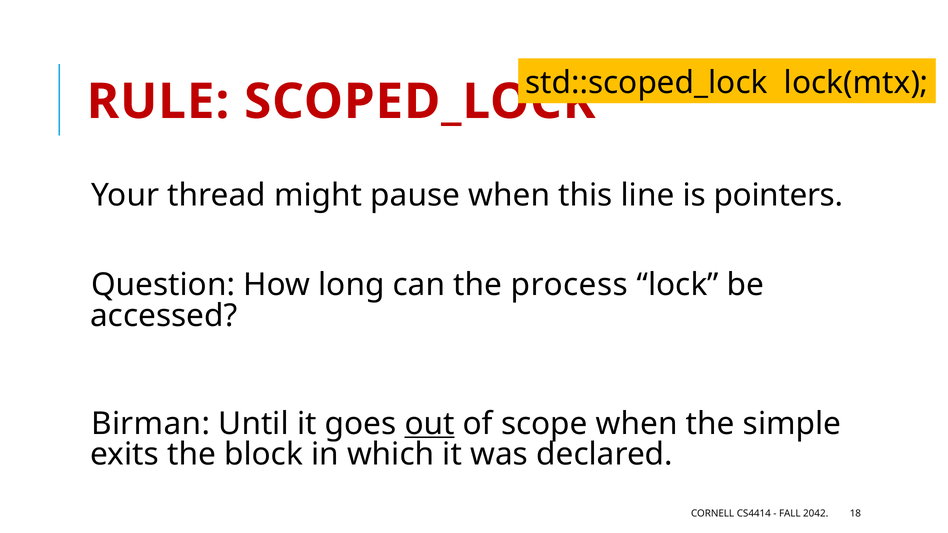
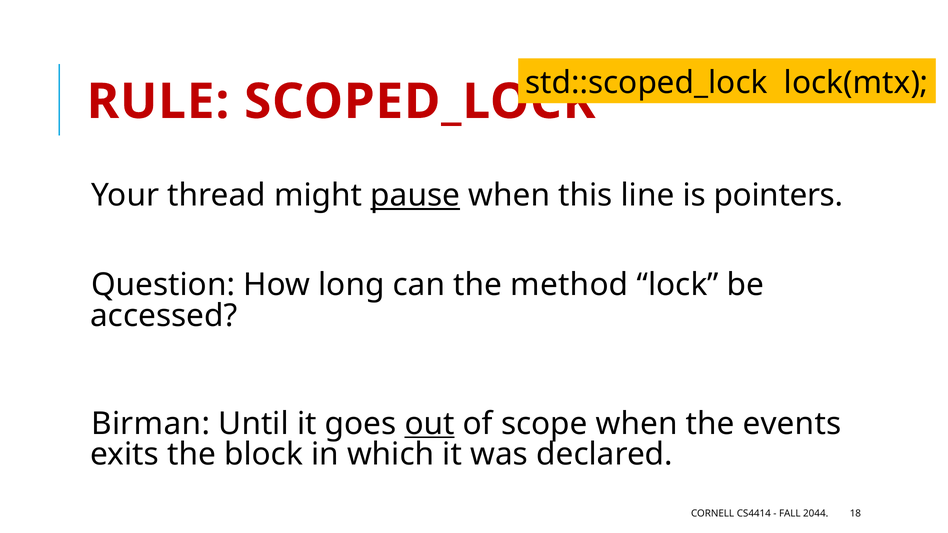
pause underline: none -> present (415, 195)
process: process -> method (569, 285)
simple: simple -> events (792, 424)
2042: 2042 -> 2044 (816, 514)
